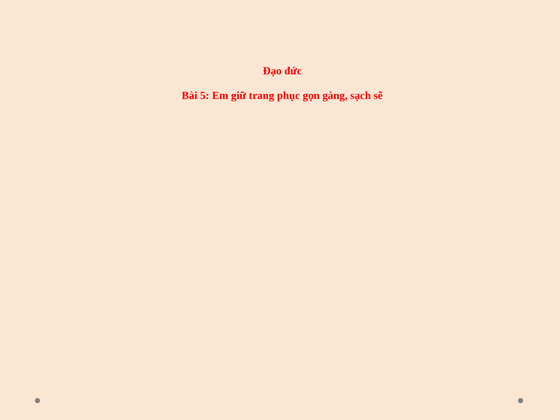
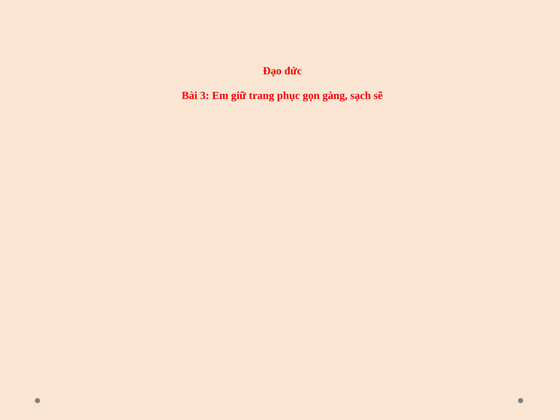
5: 5 -> 3 (205, 96)
